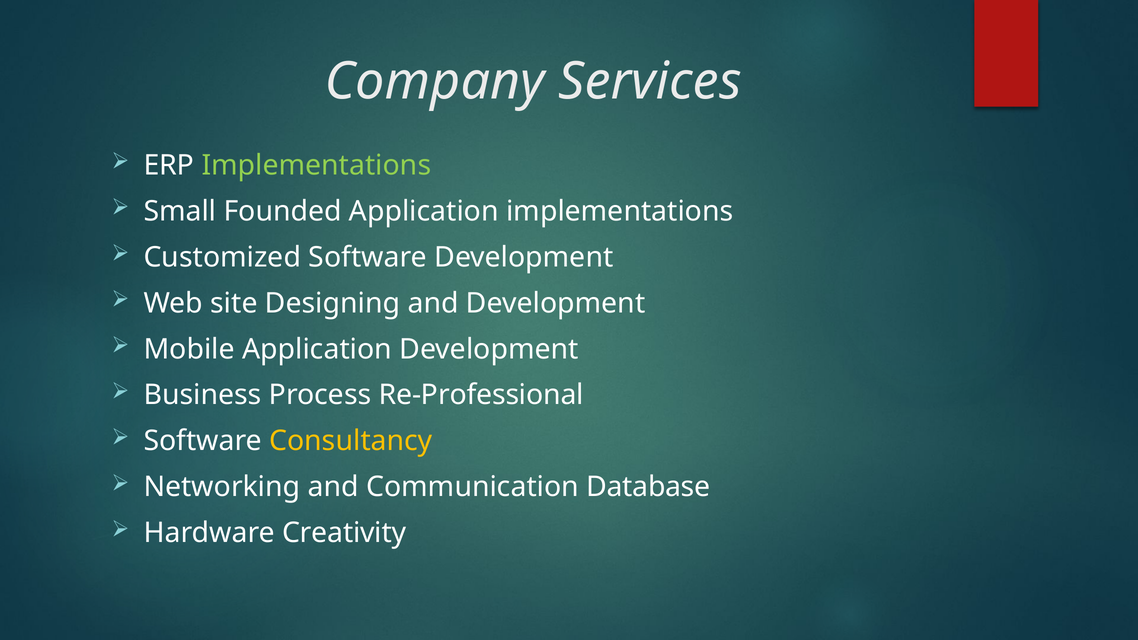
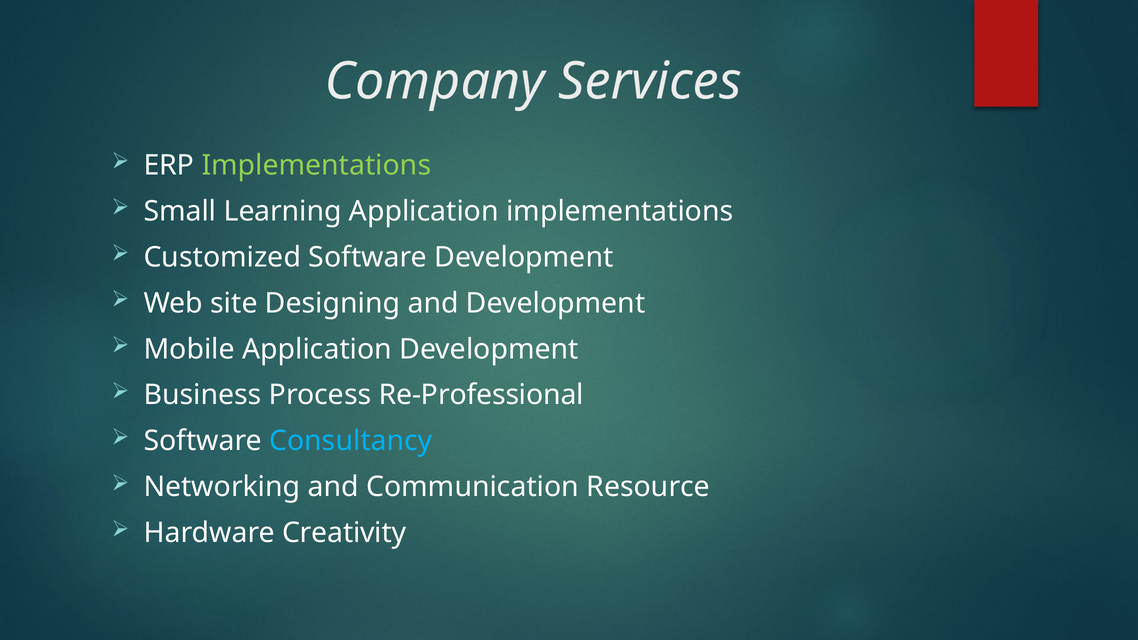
Founded: Founded -> Learning (283, 211)
Consultancy colour: yellow -> light blue (351, 441)
Database: Database -> Resource (648, 487)
